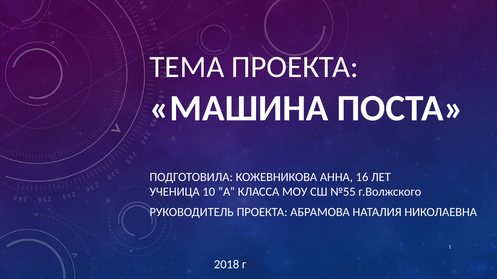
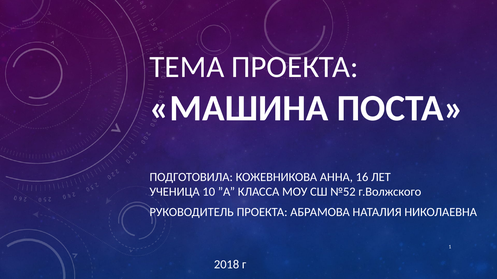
№55: №55 -> №52 (343, 192)
